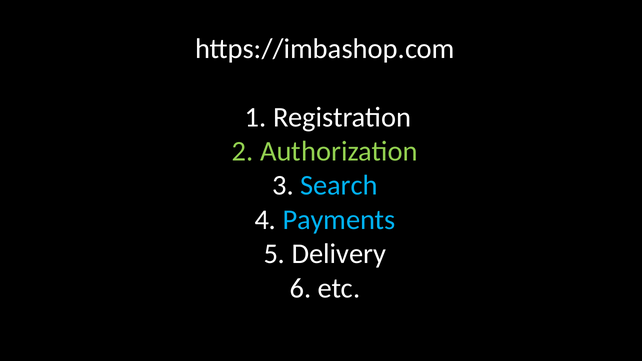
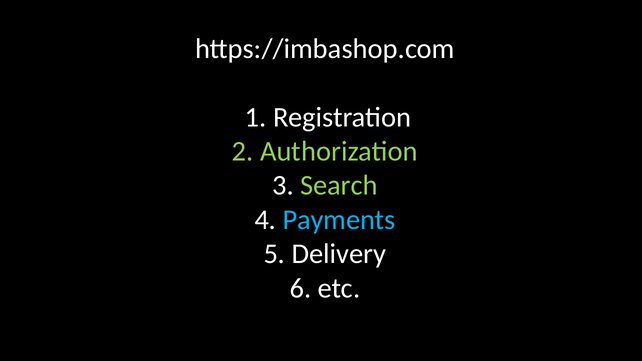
Search colour: light blue -> light green (339, 186)
